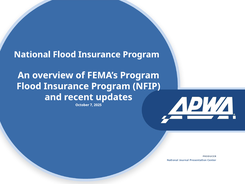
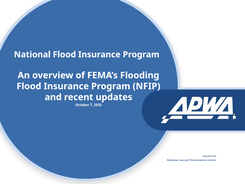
FEMA’s Program: Program -> Flooding (140, 75)
